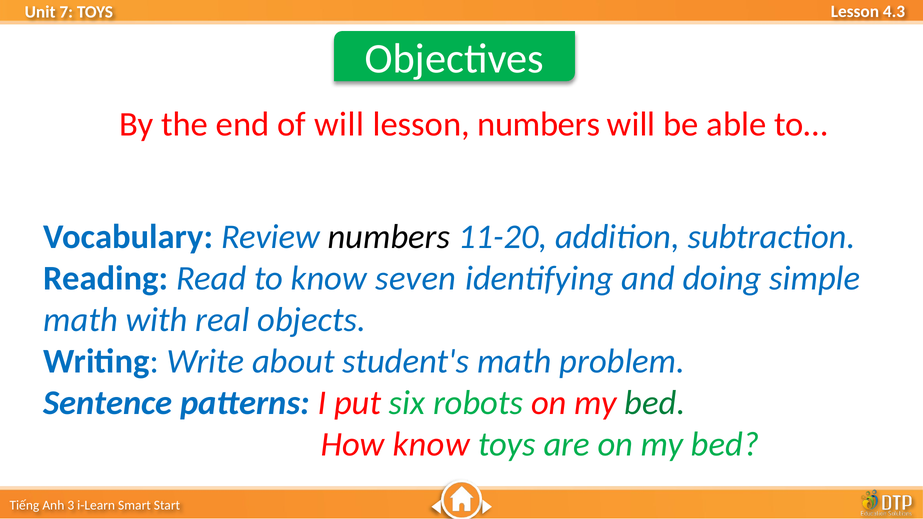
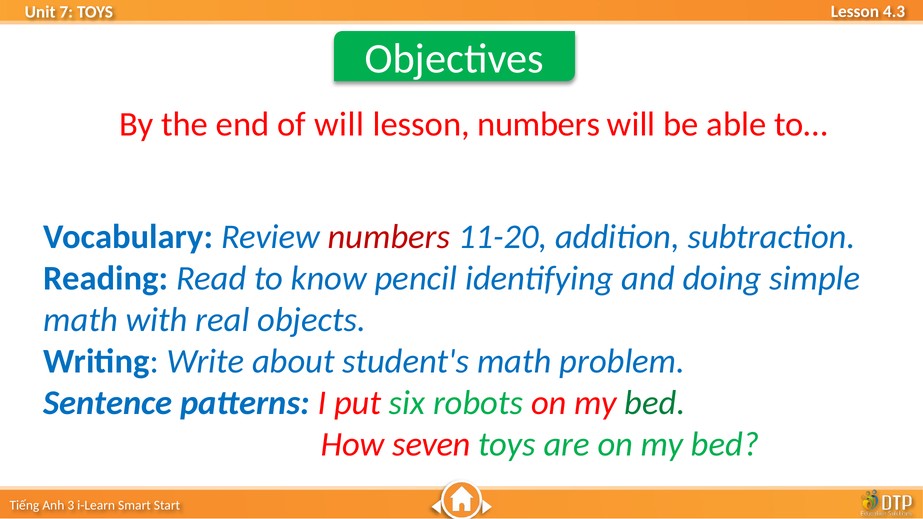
numbers colour: black -> red (389, 237)
seven: seven -> pencil (416, 278)
How know: know -> seven (432, 445)
